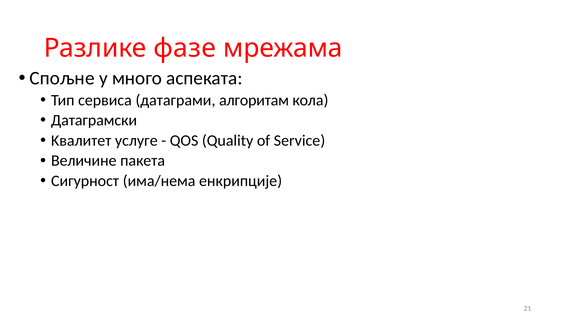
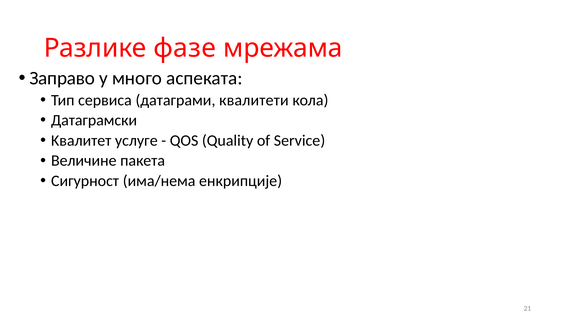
Спољне: Спољне -> Заправо (62, 78)
алгоритам: алгоритам -> квалитети (254, 100)
